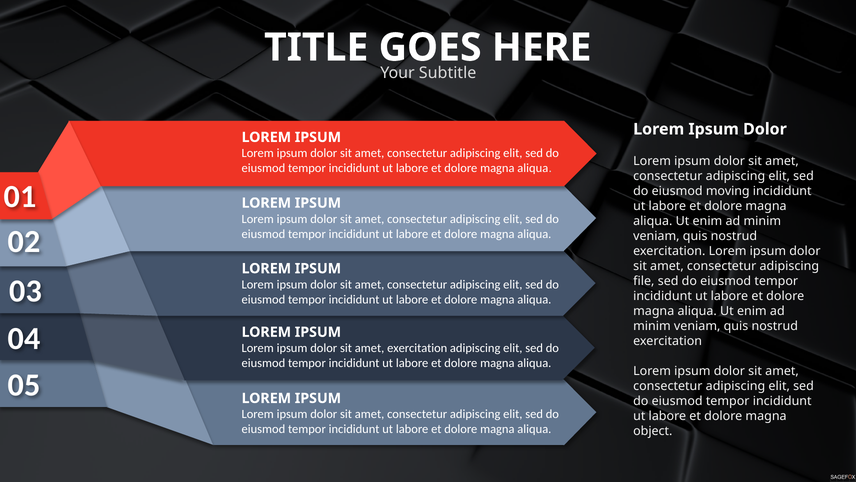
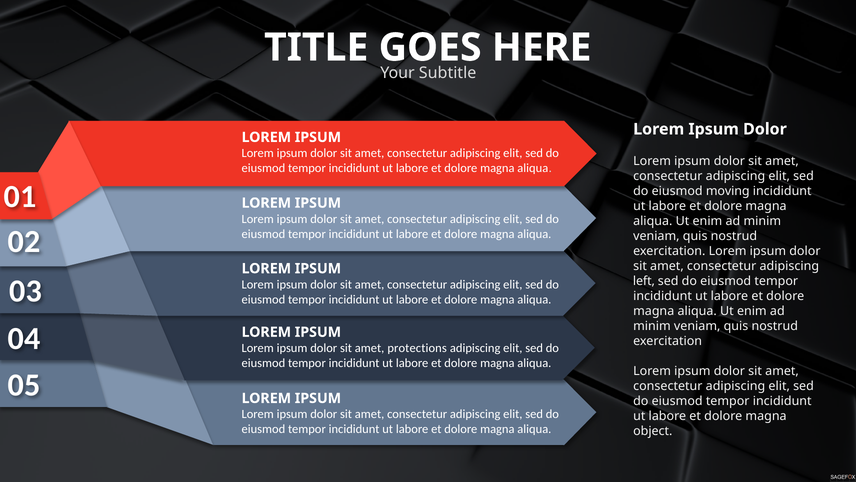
file: file -> left (644, 281)
amet exercitation: exercitation -> protections (417, 348)
